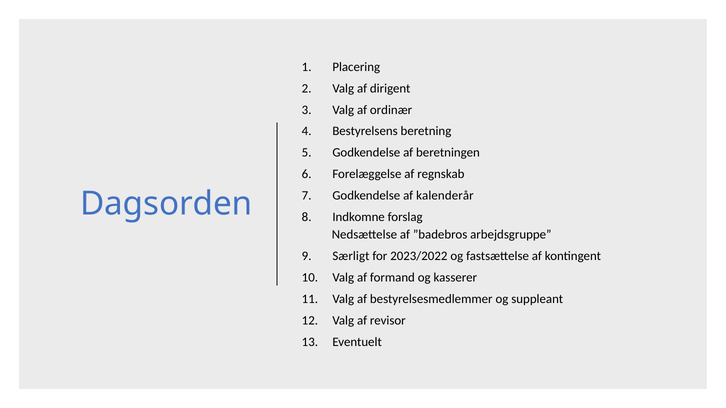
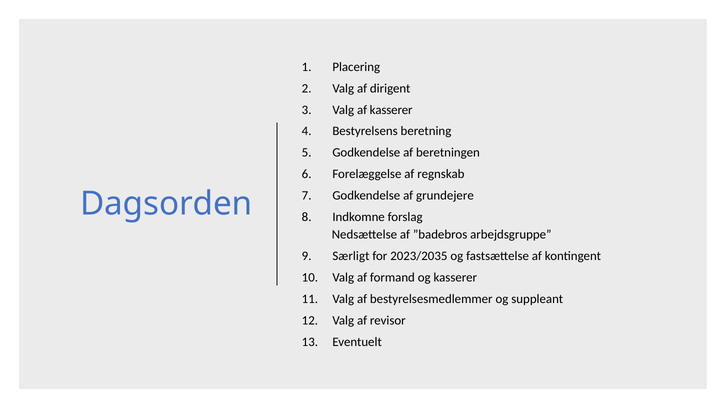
af ordinær: ordinær -> kasserer (391, 110)
kalenderår: kalenderår -> grundejere (445, 196)
2023/2022: 2023/2022 -> 2023/2035 (419, 256)
